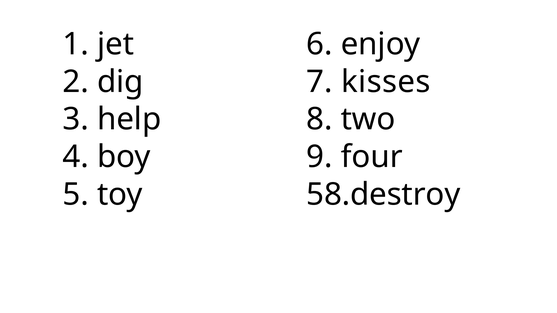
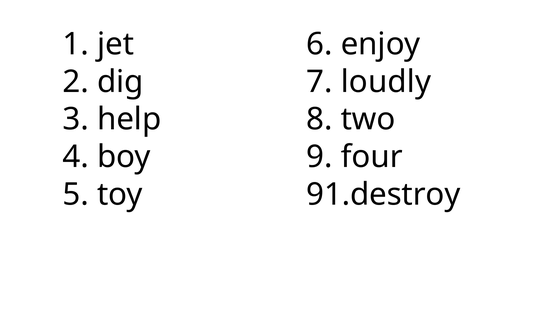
kisses: kisses -> loudly (386, 82)
58.destroy: 58.destroy -> 91.destroy (383, 195)
